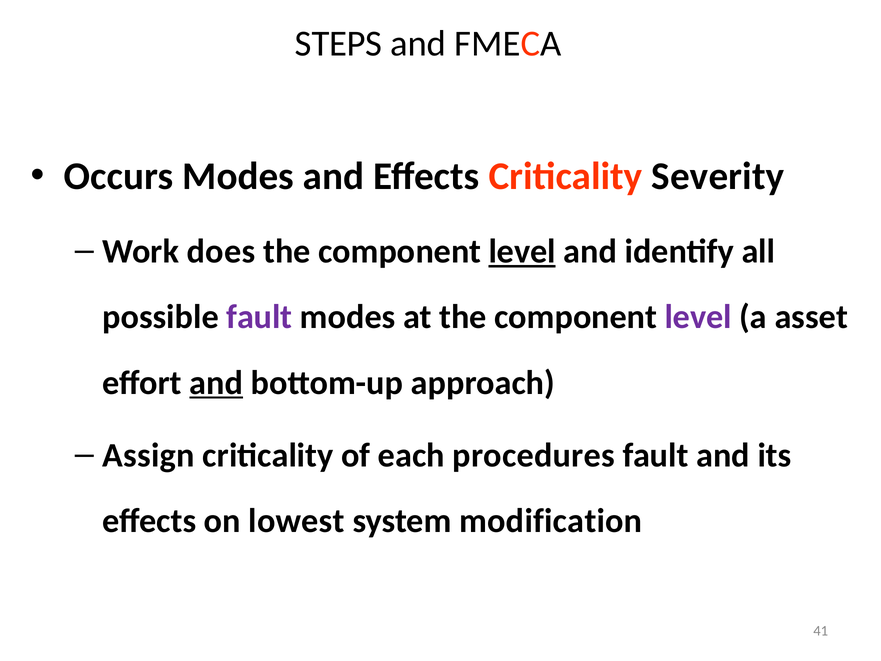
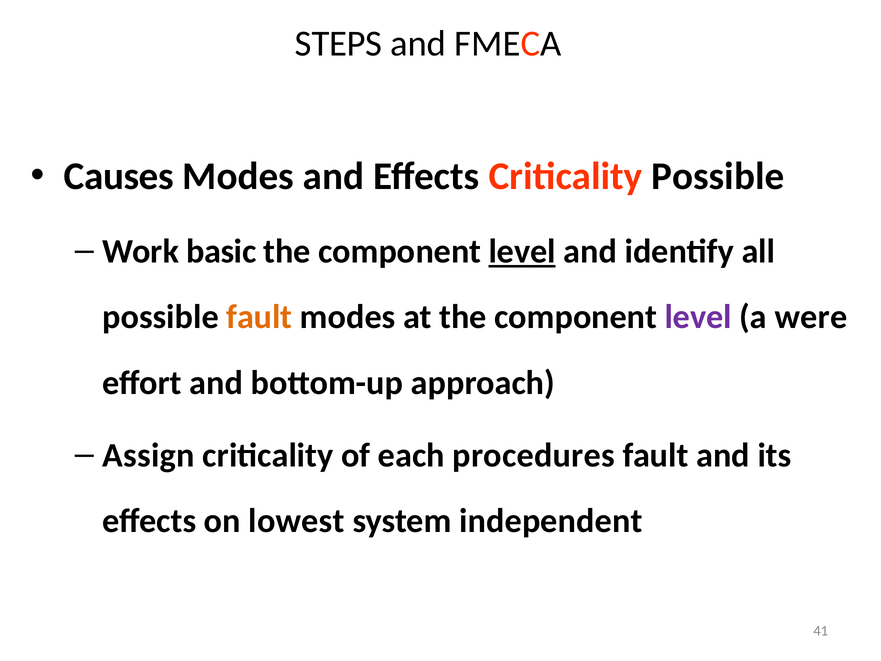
Occurs: Occurs -> Causes (119, 176)
Criticality Severity: Severity -> Possible (718, 176)
does: does -> basic (221, 251)
fault colour: purple -> orange (259, 317)
asset: asset -> were (811, 317)
and underline: present -> none (216, 383)
modification: modification -> independent (551, 521)
